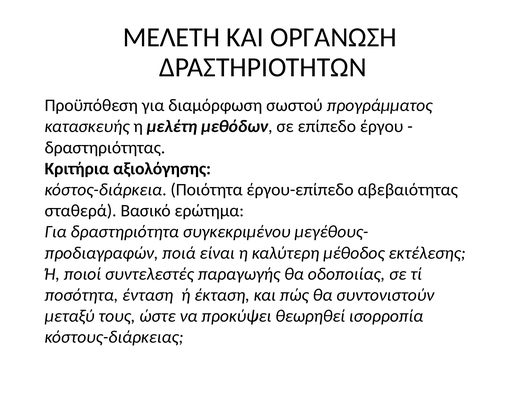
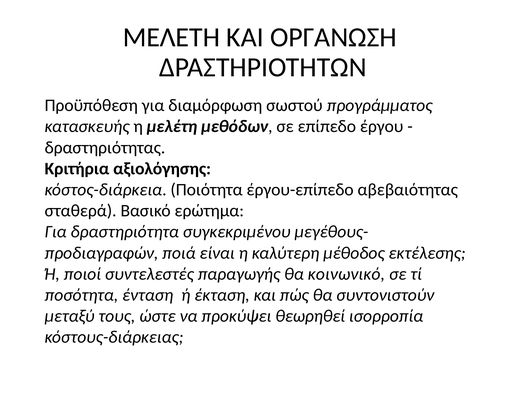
οδοποιίας: οδοποιίας -> κοινωνικό (346, 274)
